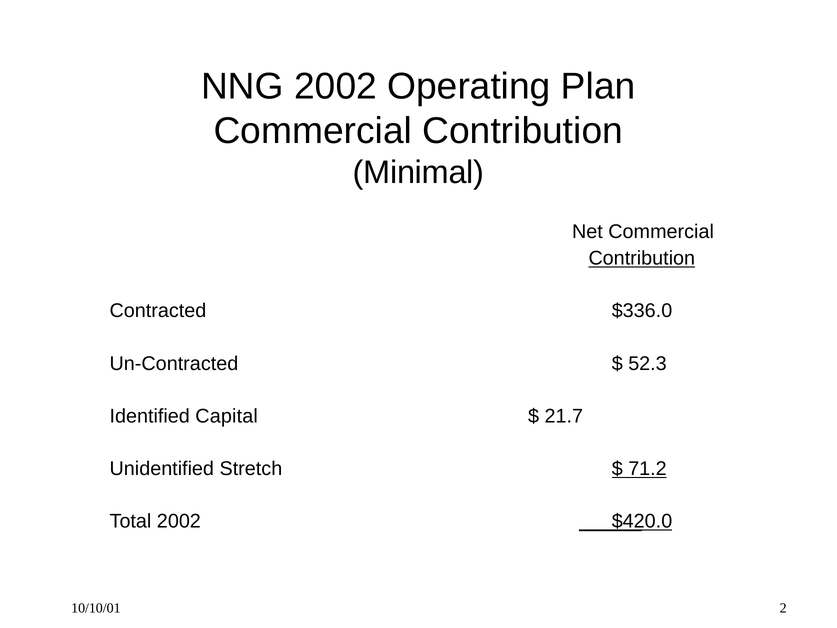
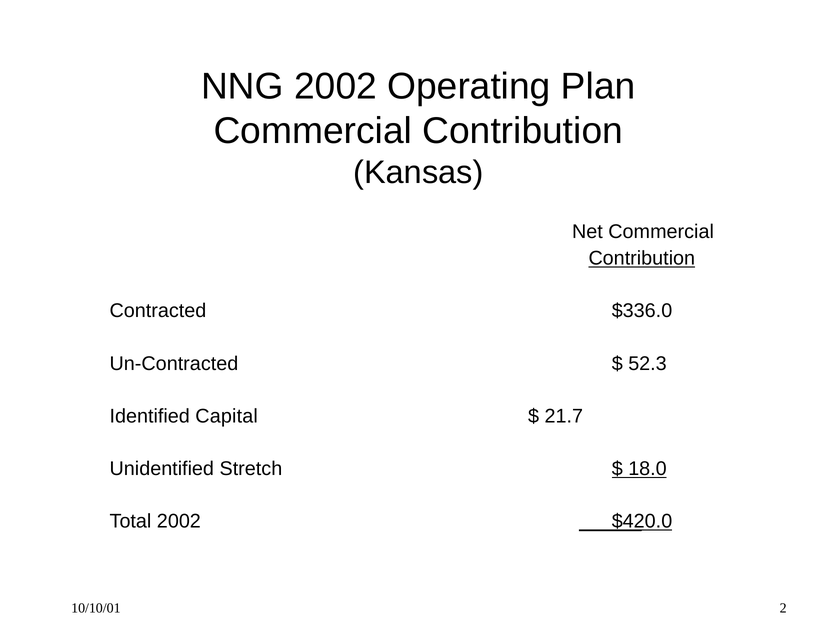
Minimal: Minimal -> Kansas (418, 172)
71.2: 71.2 -> 18.0 (647, 469)
